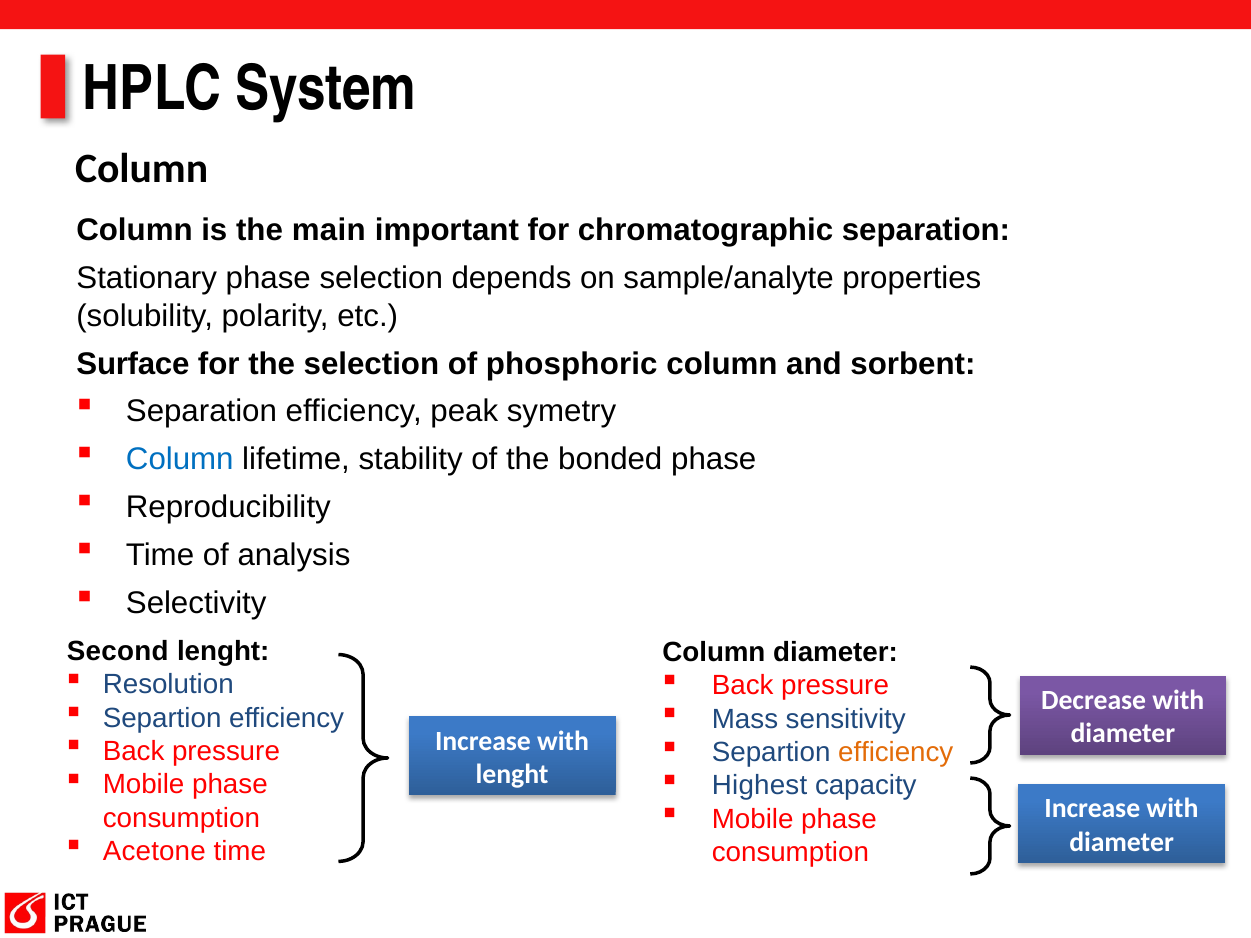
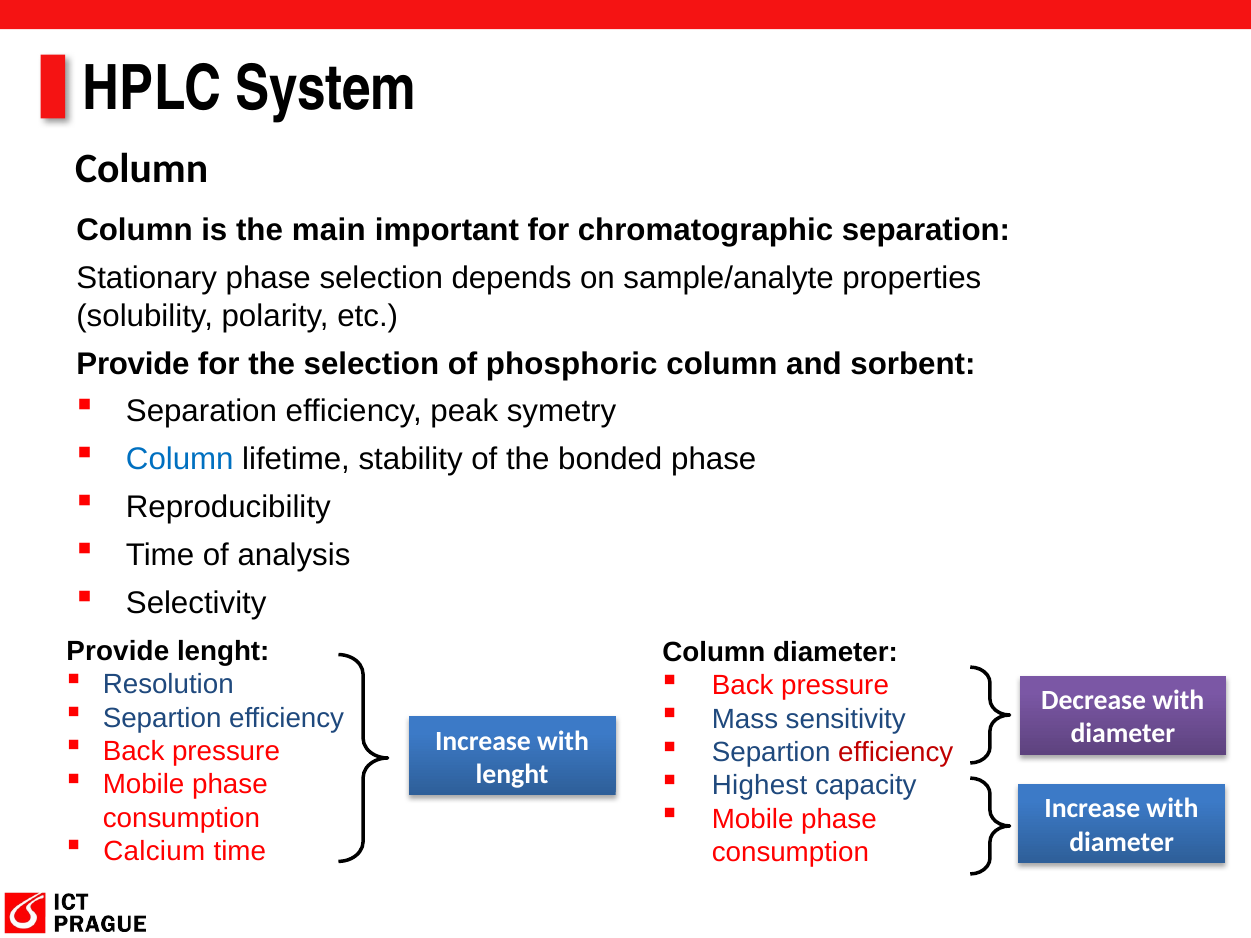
Surface: Surface -> Provide (133, 364)
Second: Second -> Provide (118, 651)
efficiency colour: orange -> red (896, 753)
Acetone: Acetone -> Calcium (154, 852)
